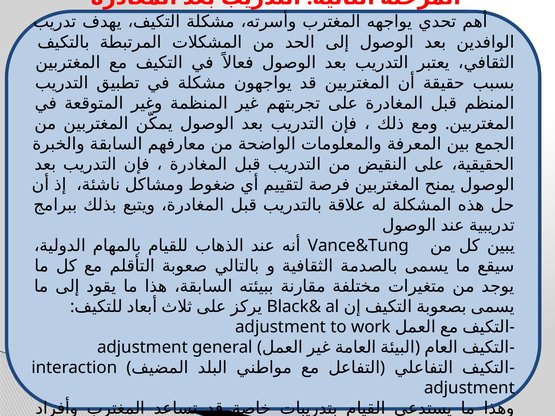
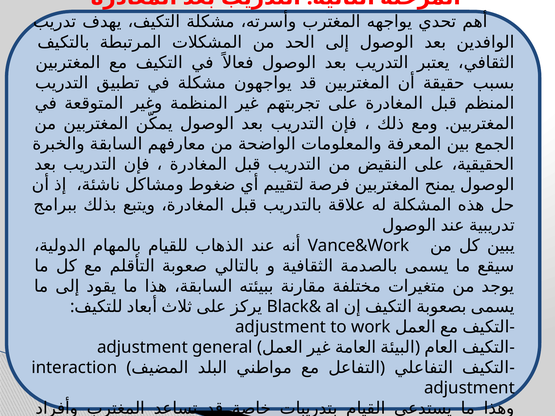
Vance&Tung: Vance&Tung -> Vance&Work (359, 246)
